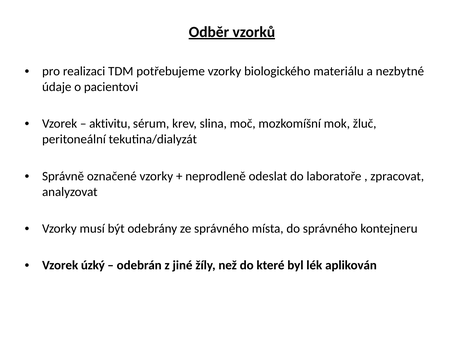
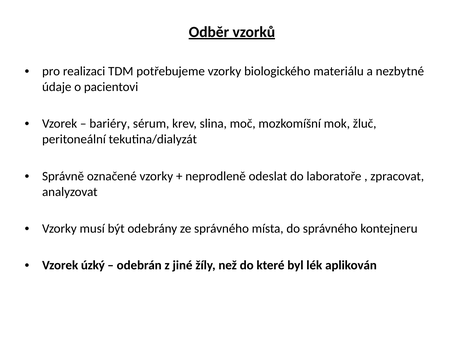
aktivitu: aktivitu -> bariéry (110, 124)
